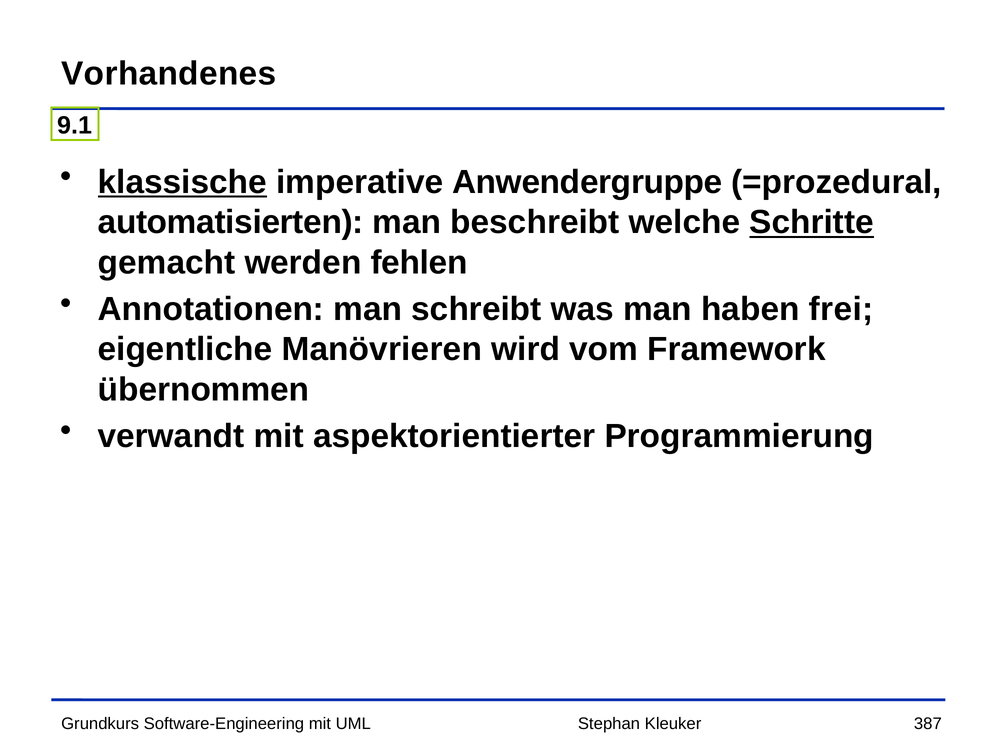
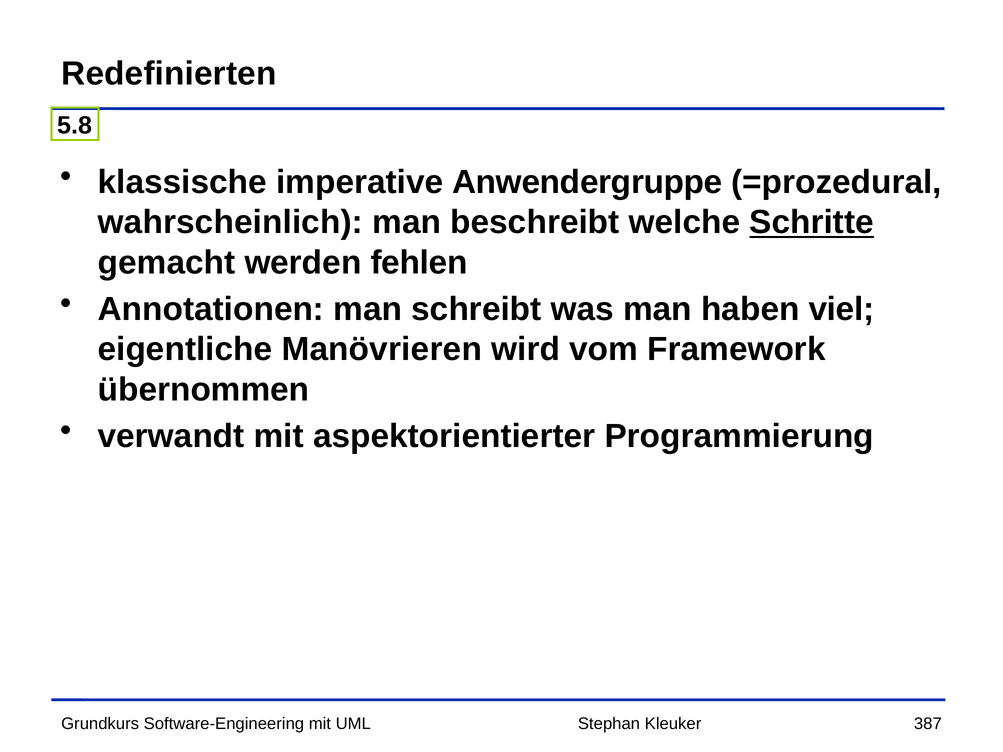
Vorhandenes: Vorhandenes -> Redefinierten (169, 74)
9.1: 9.1 -> 5.8 (75, 126)
klassische underline: present -> none (182, 182)
automatisierten: automatisierten -> wahrscheinlich (230, 223)
frei: frei -> viel (841, 309)
